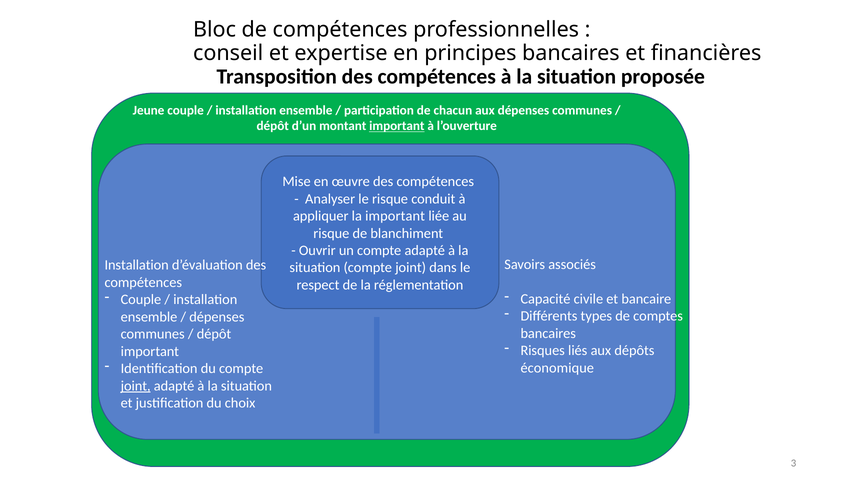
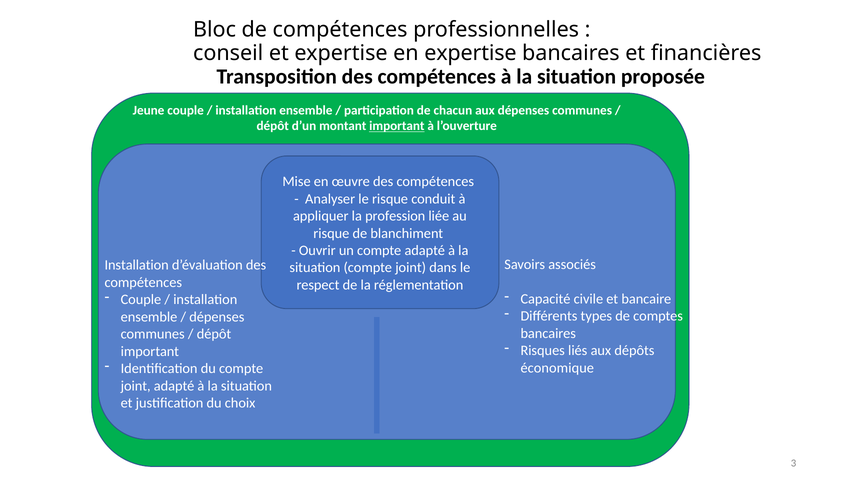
en principes: principes -> expertise (470, 53)
la important: important -> profession (395, 216)
joint underline: present -> none (136, 386)
